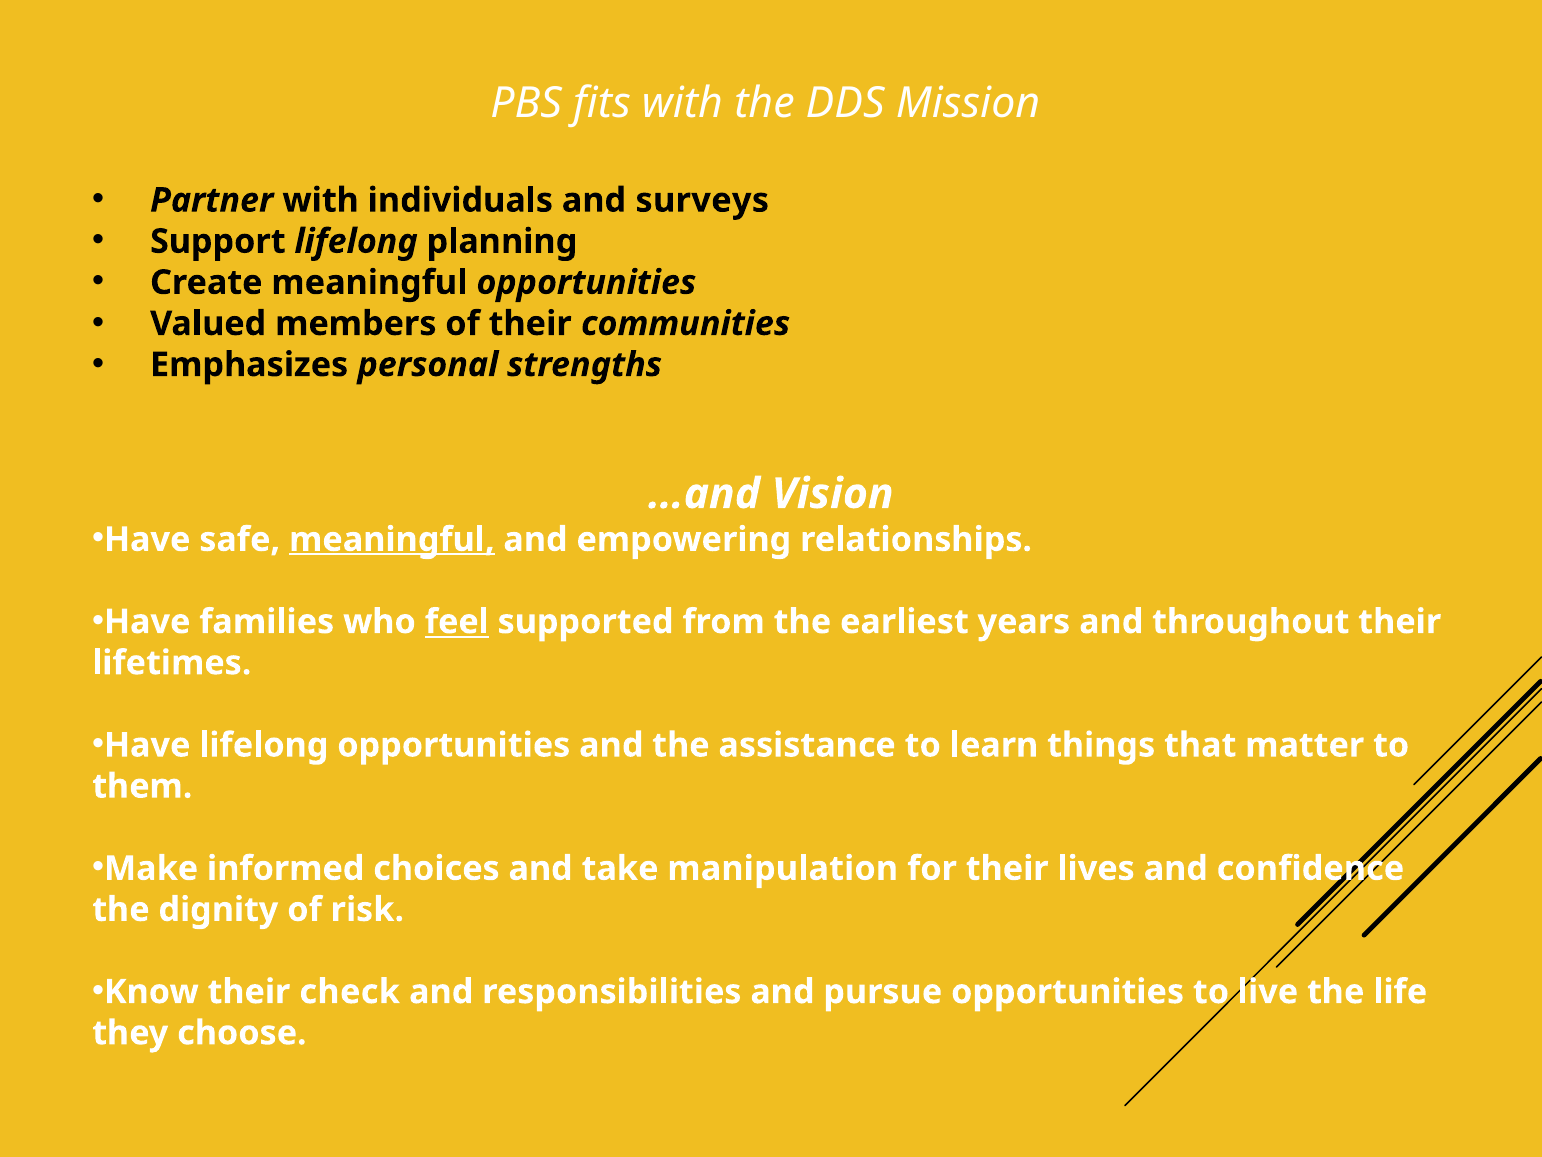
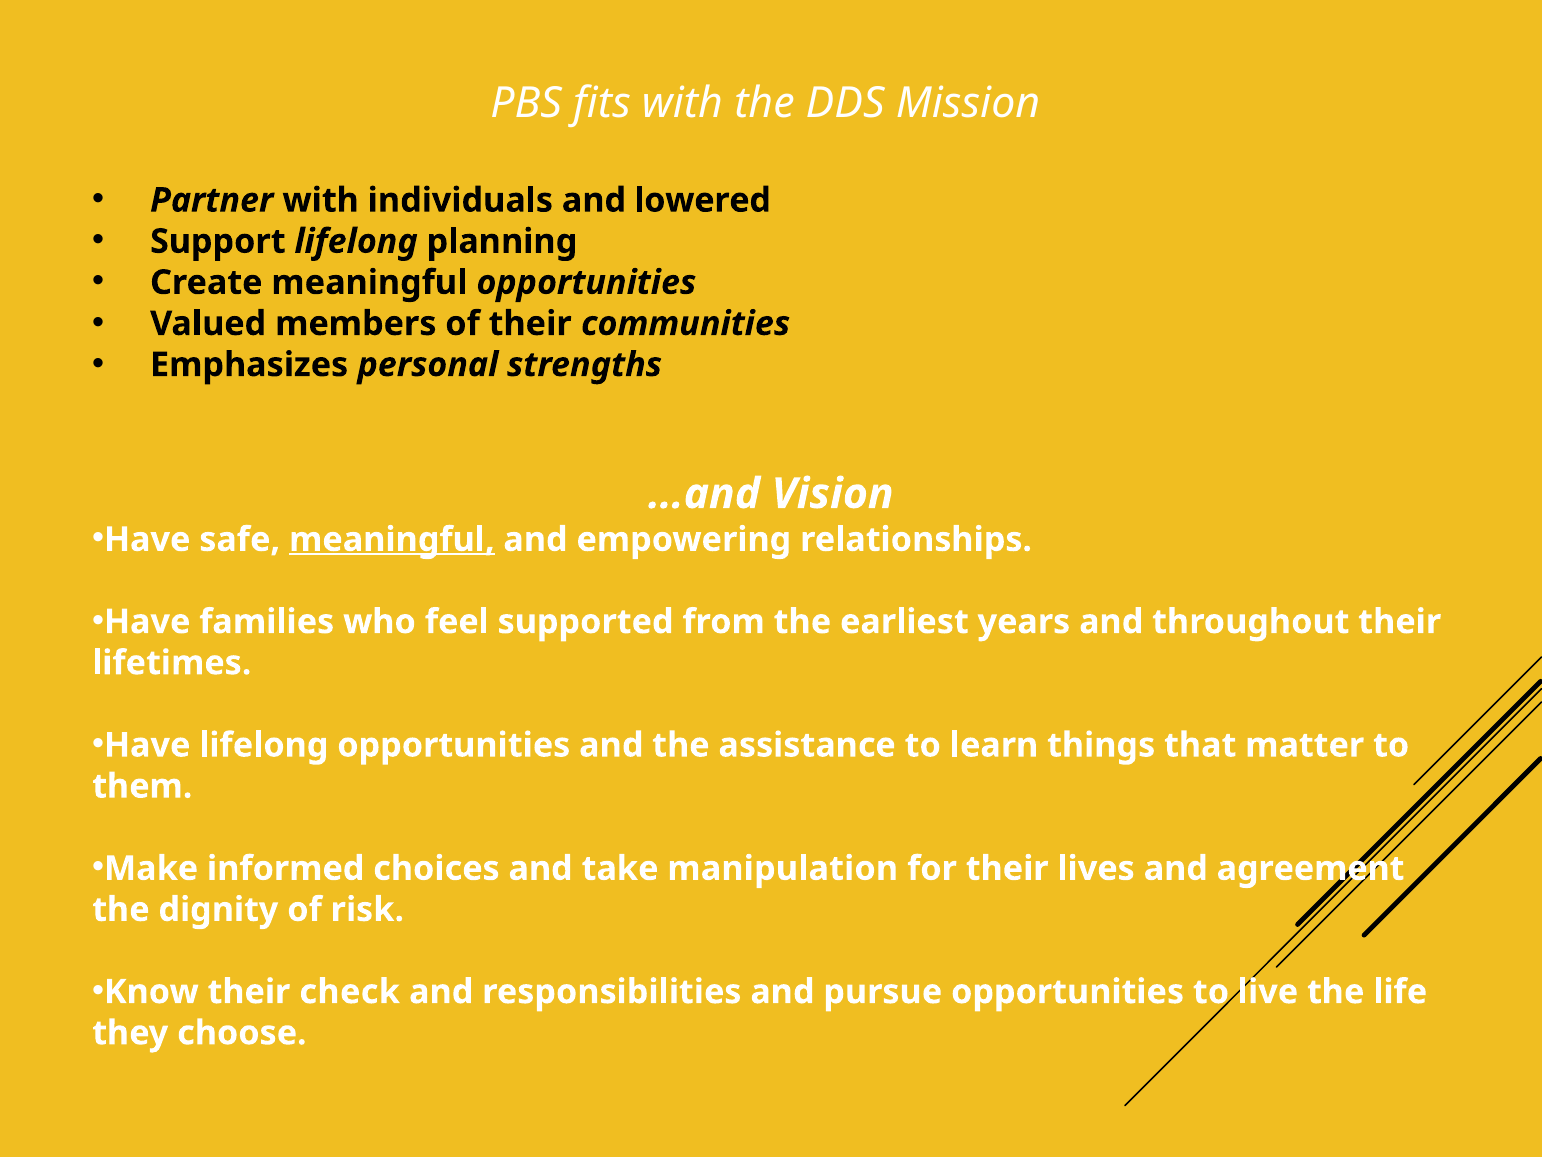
surveys: surveys -> lowered (703, 200)
feel underline: present -> none (457, 622)
confidence: confidence -> agreement (1311, 868)
